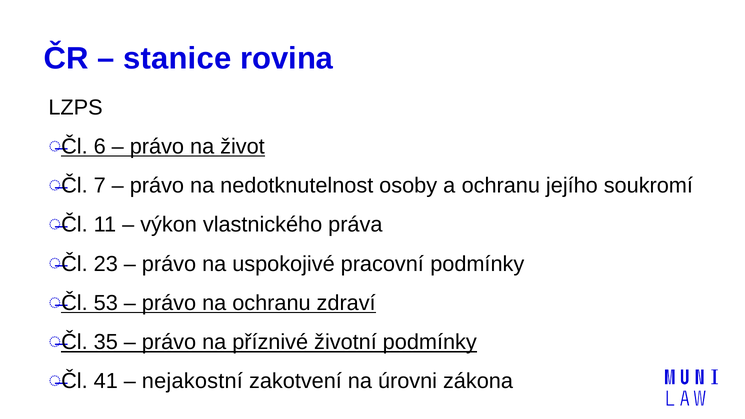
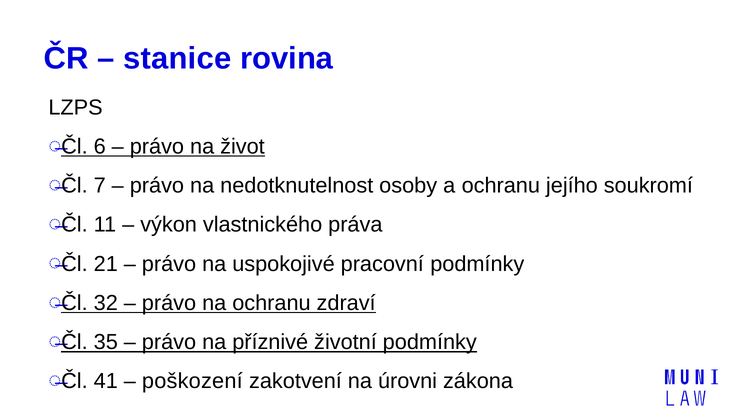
23: 23 -> 21 (106, 264)
53: 53 -> 32 (106, 303)
nejakostní: nejakostní -> poškození (192, 381)
